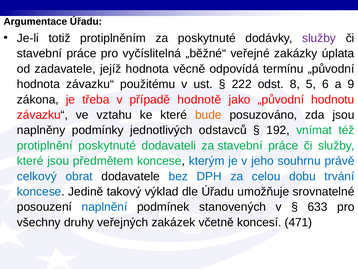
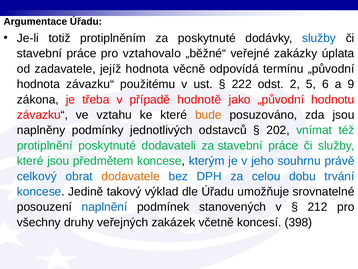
služby colour: purple -> blue (319, 38)
vyčíslitelná: vyčíslitelná -> vztahovalo (152, 53)
8: 8 -> 2 (295, 84)
192: 192 -> 202 (278, 130)
dodavatele colour: black -> orange (131, 176)
633: 633 -> 212 (318, 207)
471: 471 -> 398 (298, 222)
